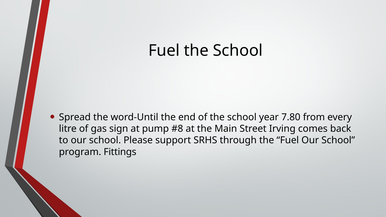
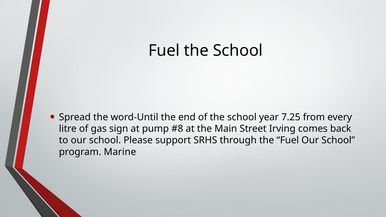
7.80: 7.80 -> 7.25 (291, 117)
Fittings: Fittings -> Marine (120, 152)
